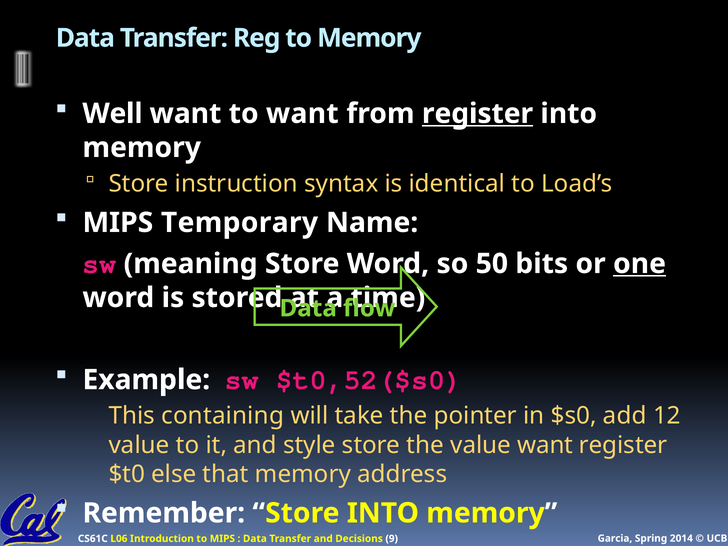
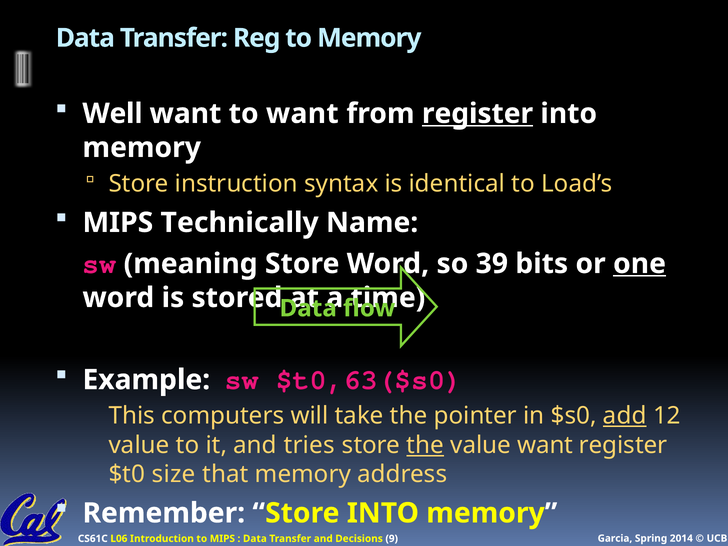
Temporary: Temporary -> Technically (240, 223)
50: 50 -> 39 (492, 264)
$t0,52($s0: $t0,52($s0 -> $t0,63($s0 (369, 380)
containing: containing -> computers (223, 416)
add underline: none -> present (625, 416)
style: style -> tries (309, 445)
the underline: none -> present (425, 445)
else: else -> size (174, 474)
